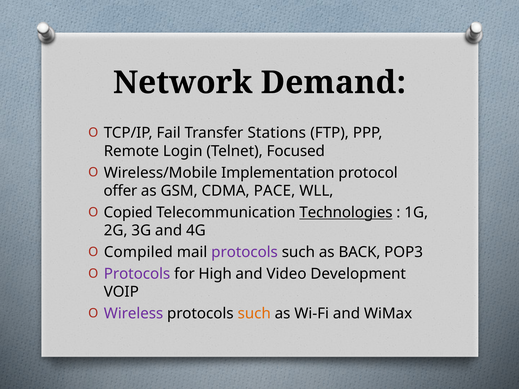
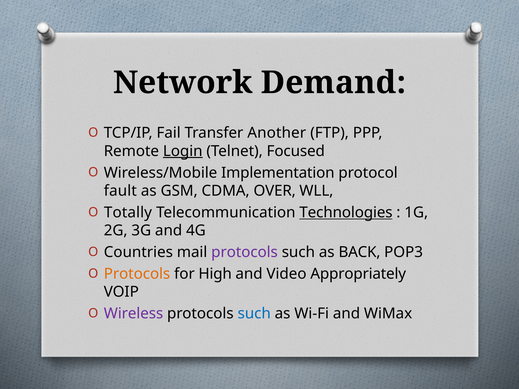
Stations: Stations -> Another (277, 133)
Login underline: none -> present (183, 151)
offer: offer -> fault (120, 191)
PACE: PACE -> OVER (275, 191)
Copied: Copied -> Totally (128, 213)
Compiled: Compiled -> Countries (138, 252)
Protocols colour: purple -> orange (137, 274)
Development: Development -> Appropriately (358, 274)
such colour: orange -> blue (254, 314)
